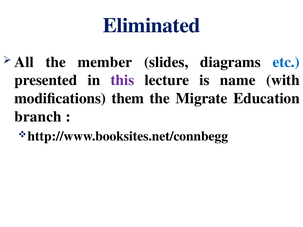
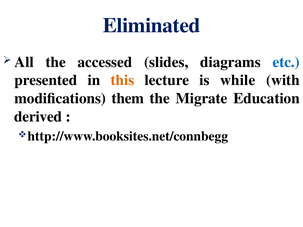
member: member -> accessed (105, 62)
this colour: purple -> orange (122, 80)
name: name -> while (238, 80)
branch: branch -> derived (38, 117)
